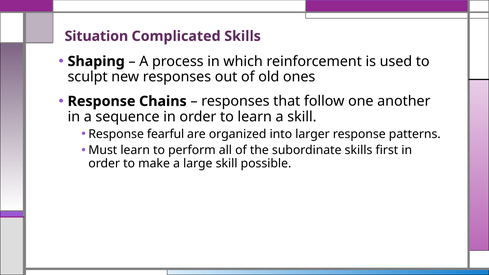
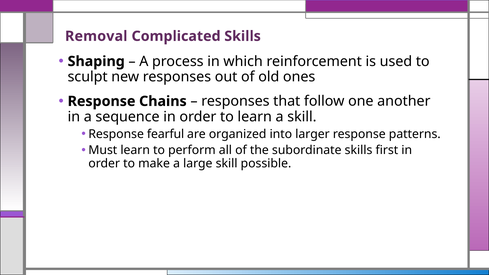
Situation: Situation -> Removal (96, 36)
